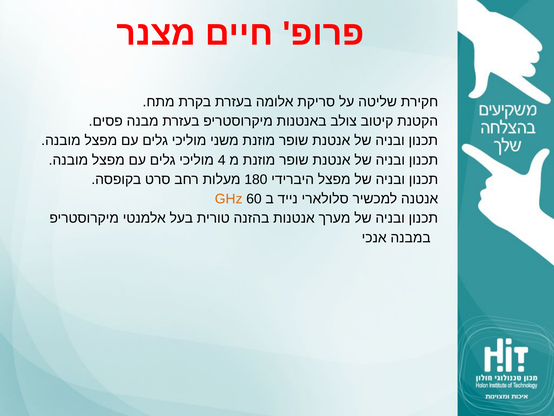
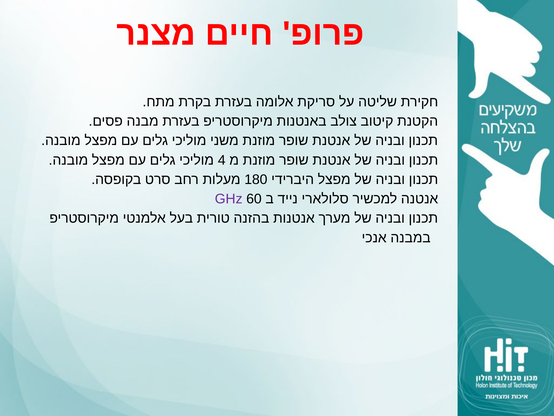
GHz colour: orange -> purple (229, 199)
